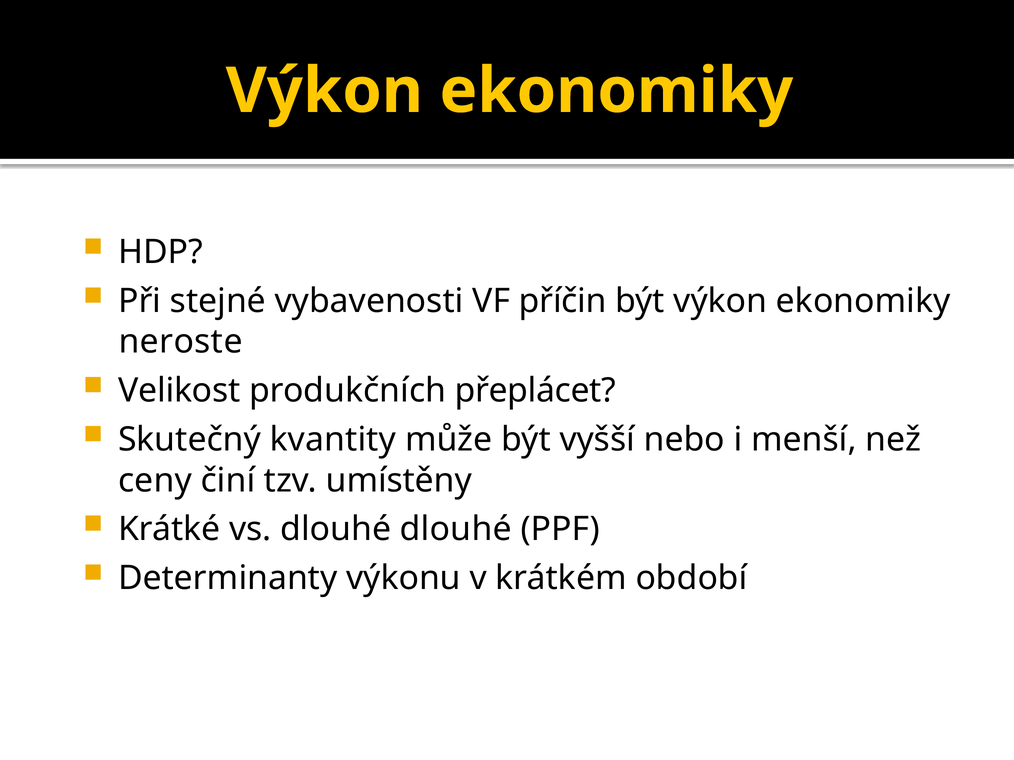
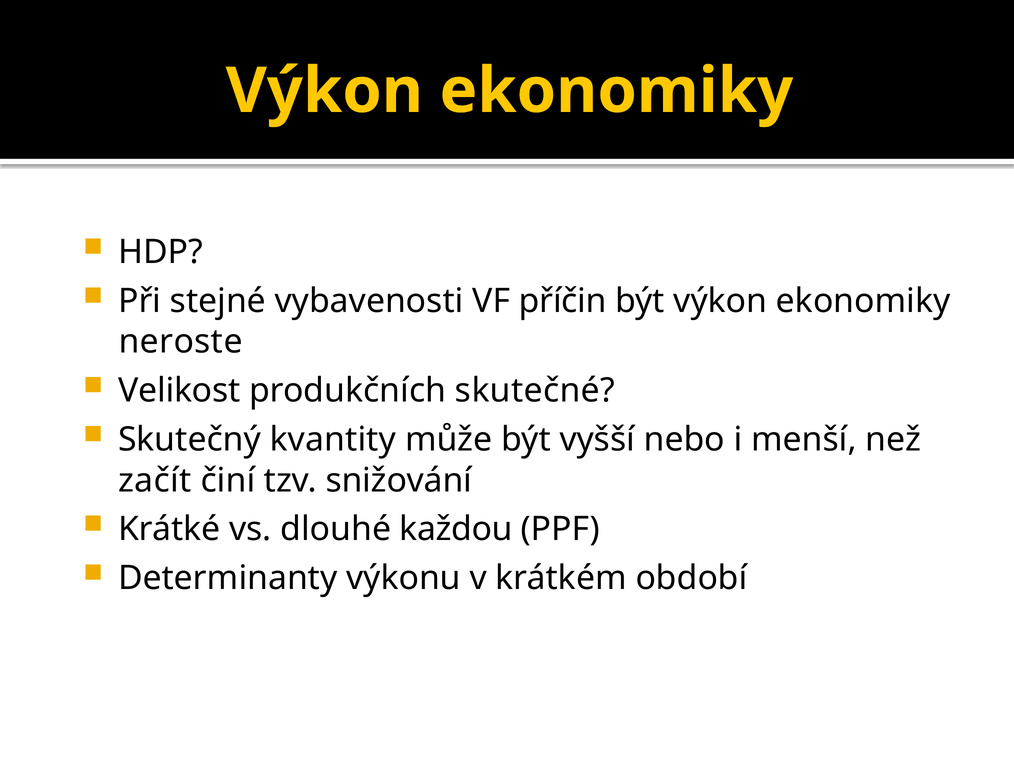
přeplácet: přeplácet -> skutečné (535, 391)
ceny: ceny -> začít (155, 481)
umístěny: umístěny -> snižování (399, 481)
dlouhé dlouhé: dlouhé -> každou (456, 530)
